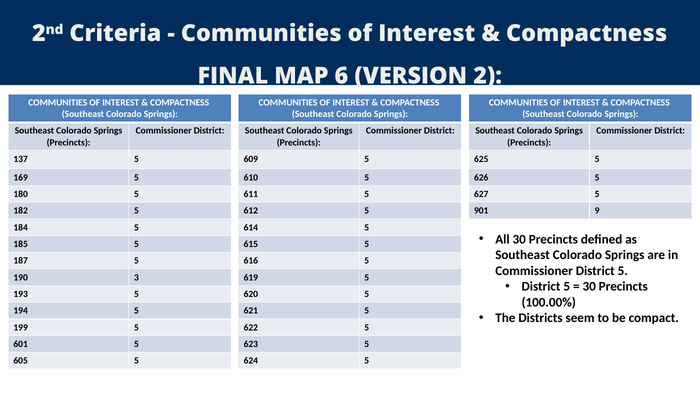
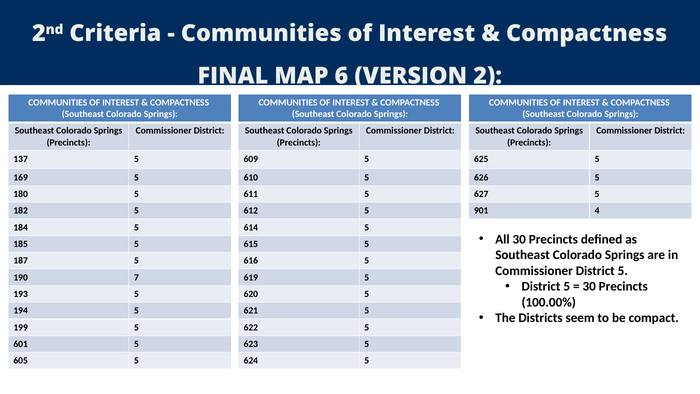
9: 9 -> 4 (597, 211)
3: 3 -> 7 (137, 277)
